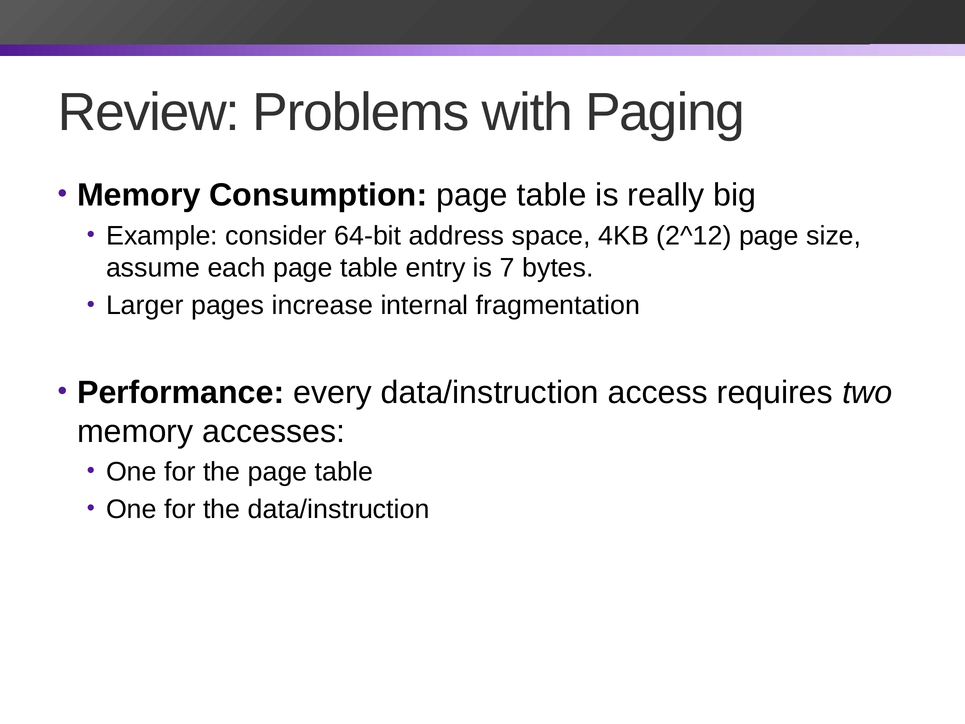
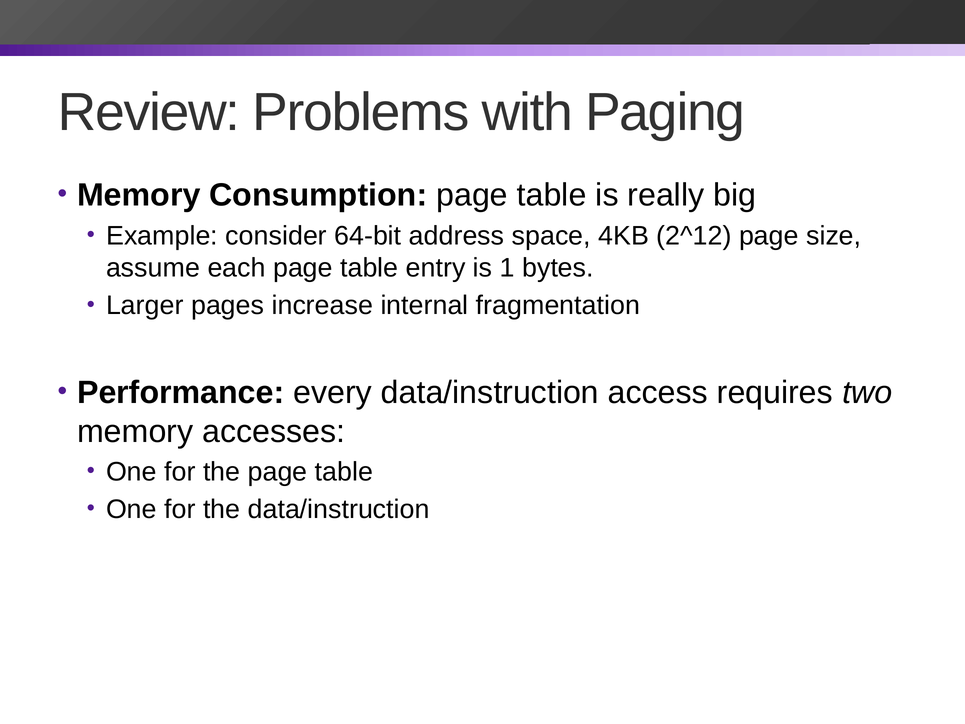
7: 7 -> 1 (507, 268)
